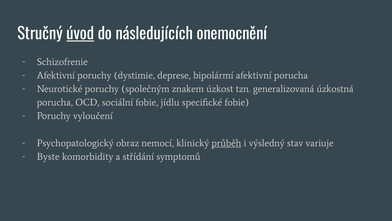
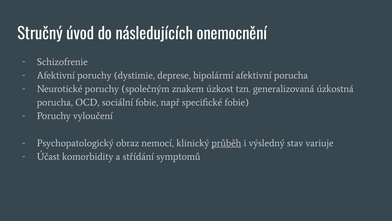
úvod underline: present -> none (80, 34)
jídlu: jídlu -> např (170, 102)
Byste: Byste -> Účast (48, 156)
